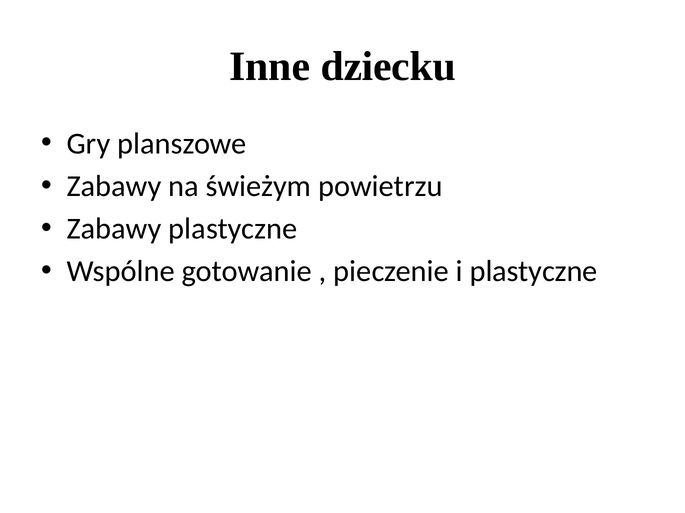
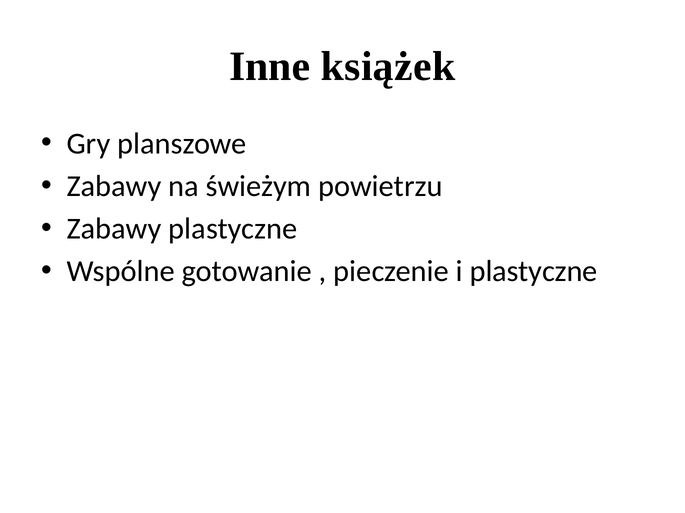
dziecku: dziecku -> książek (388, 66)
